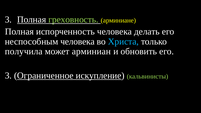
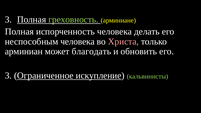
Христа colour: light blue -> pink (123, 42)
получила: получила -> арминиан (24, 51)
арминиан: арминиан -> благодать (91, 51)
